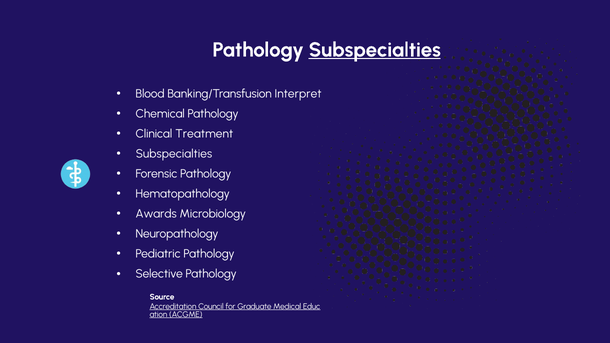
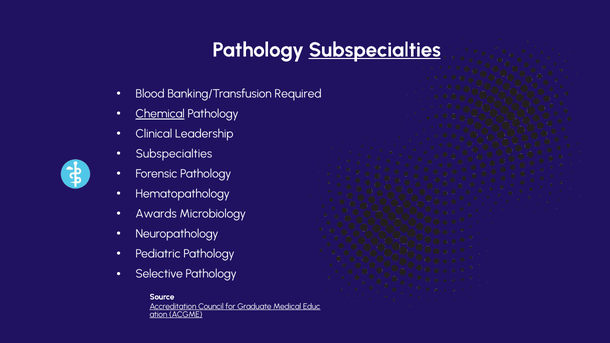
Interpret: Interpret -> Required (298, 94)
Chemical underline: none -> present (160, 114)
Treatment: Treatment -> Leadership (204, 134)
